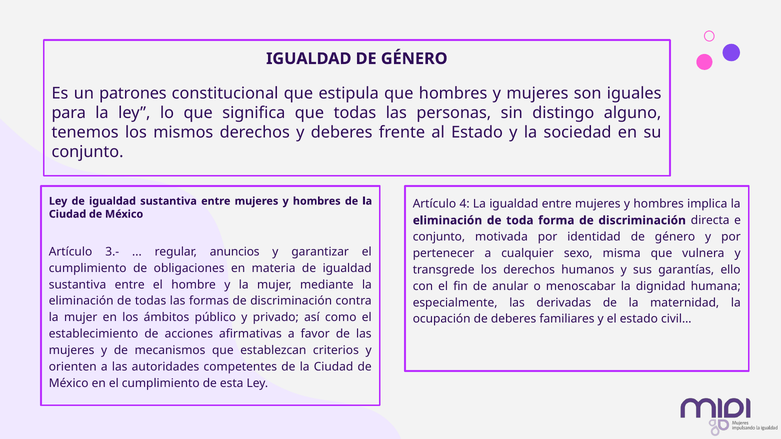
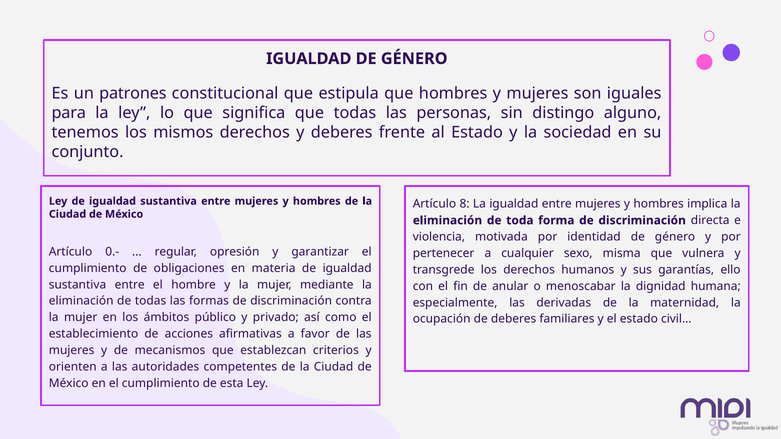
4: 4 -> 8 (465, 204)
conjunto: conjunto -> violencia (439, 237)
3.-: 3.- -> 0.- (112, 252)
anuncios: anuncios -> opresión (235, 252)
